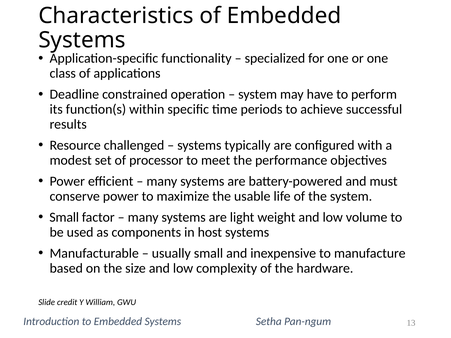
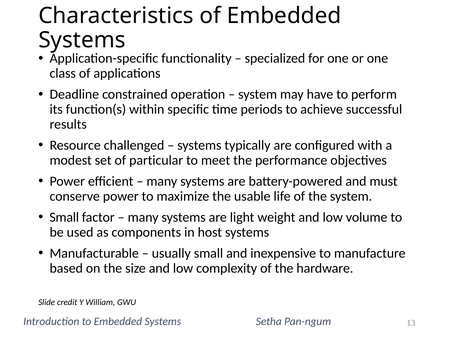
processor: processor -> particular (156, 160)
